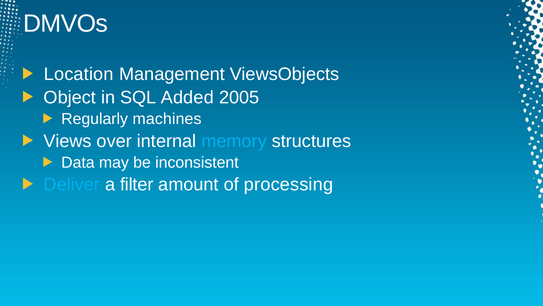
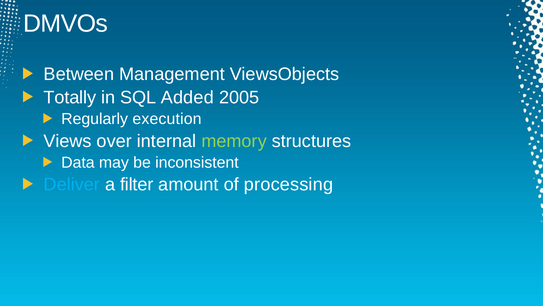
Location: Location -> Between (79, 74)
Object: Object -> Totally (70, 97)
machines: machines -> execution (167, 119)
memory colour: light blue -> light green (234, 141)
